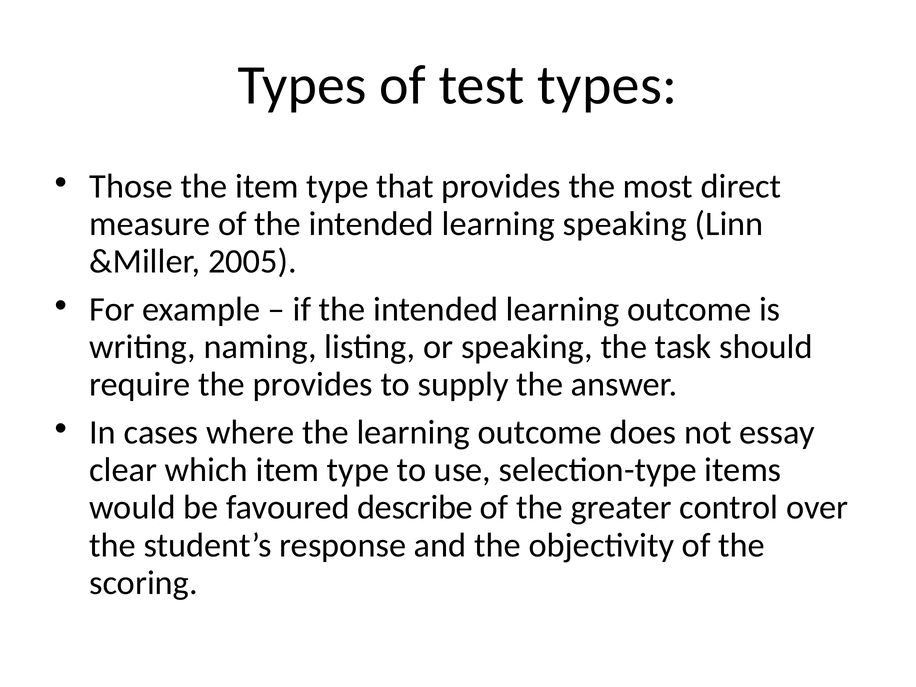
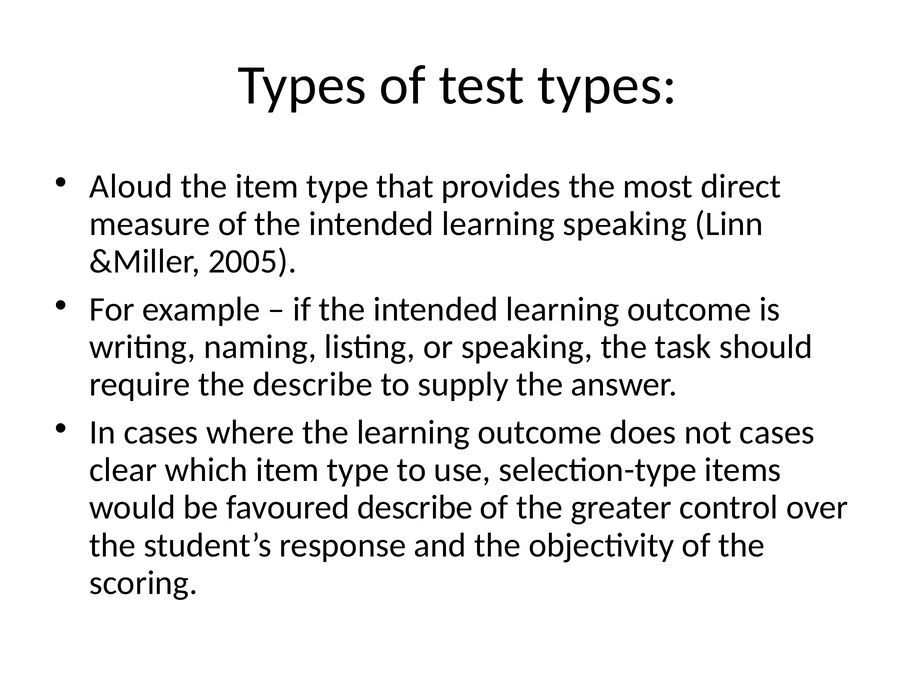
Those: Those -> Aloud (131, 186)
the provides: provides -> describe (313, 385)
not essay: essay -> cases (777, 432)
